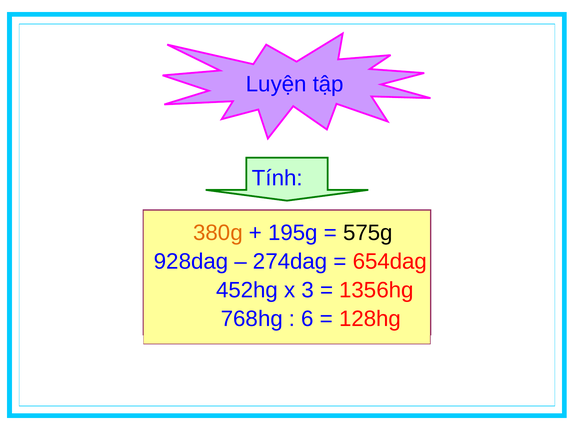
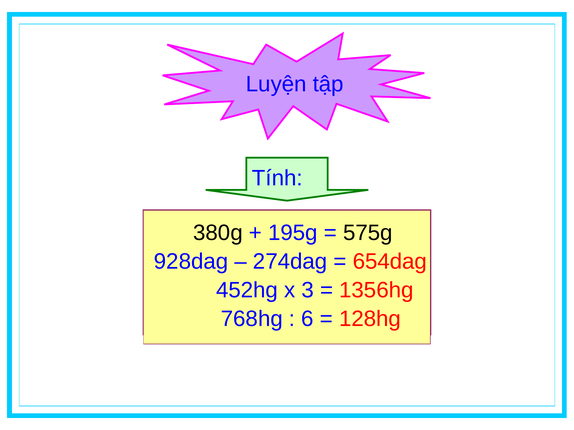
380g colour: orange -> black (218, 233)
